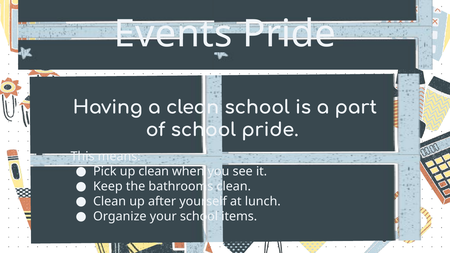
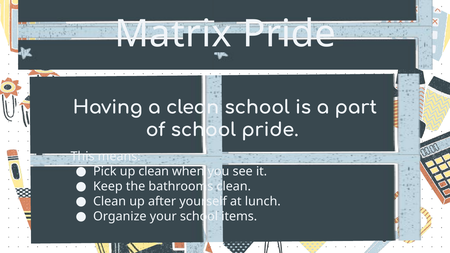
Events: Events -> Matrix (173, 34)
